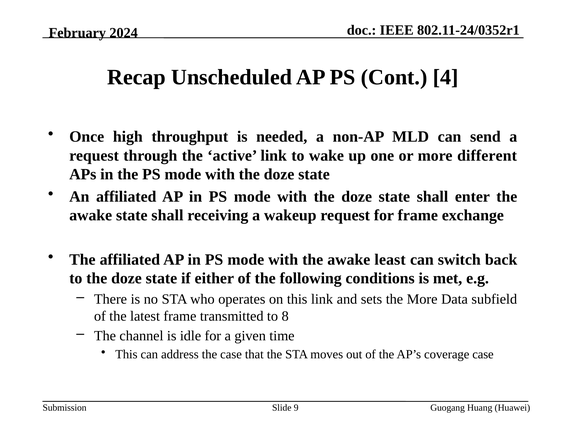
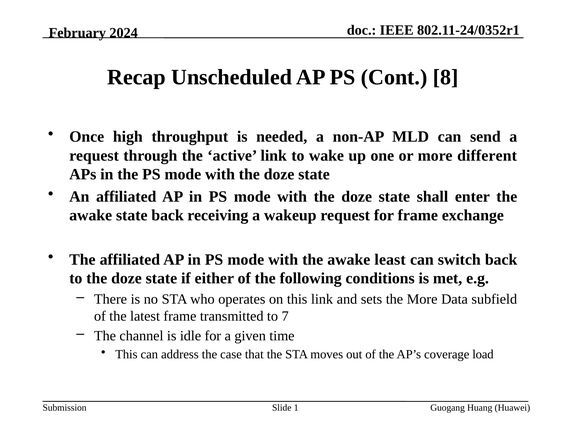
4: 4 -> 8 (446, 77)
awake state shall: shall -> back (168, 215)
8: 8 -> 7 (285, 316)
coverage case: case -> load (483, 354)
9: 9 -> 1 (296, 407)
